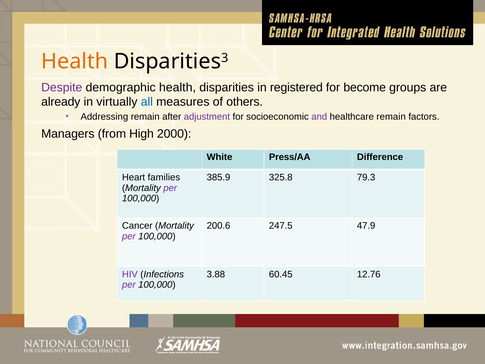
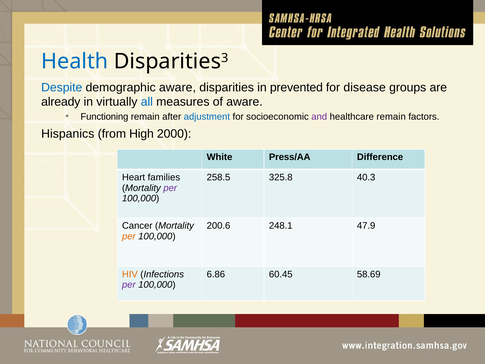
Health colour: orange -> blue (75, 61)
Despite colour: purple -> blue (62, 87)
demographic health: health -> aware (177, 87)
registered: registered -> prevented (296, 87)
become: become -> disease (365, 87)
of others: others -> aware (244, 102)
Addressing: Addressing -> Functioning (104, 117)
adjustment colour: purple -> blue (207, 117)
Managers: Managers -> Hispanics (68, 134)
385.9: 385.9 -> 258.5 (219, 177)
79.3: 79.3 -> 40.3 (366, 177)
247.5: 247.5 -> 248.1 (281, 226)
per colour: purple -> orange (129, 236)
HIV colour: purple -> orange (130, 274)
3.88: 3.88 -> 6.86 (216, 274)
12.76: 12.76 -> 58.69 (369, 274)
